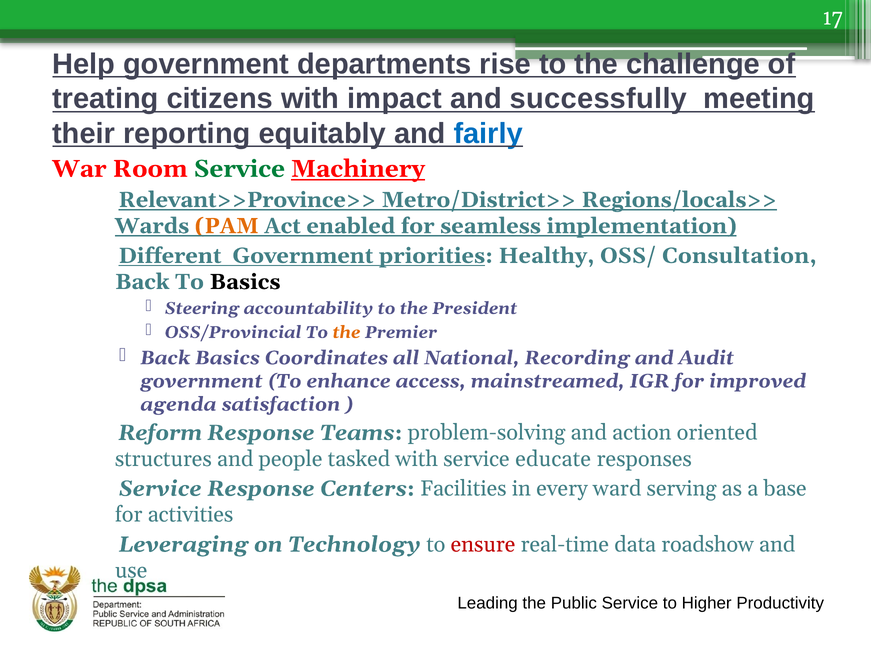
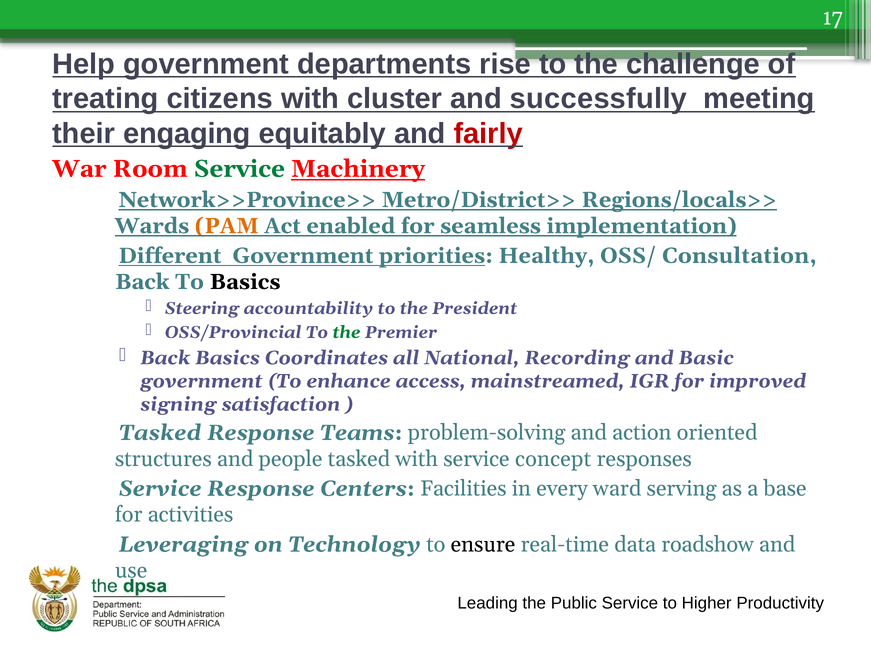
impact: impact -> cluster (395, 99)
reporting: reporting -> engaging (187, 134)
fairly colour: blue -> red (488, 134)
Relevant>>Province>>: Relevant>>Province>> -> Network>>Province>> (247, 200)
the colour: orange -> green (346, 332)
Audit: Audit -> Basic (706, 358)
agenda: agenda -> signing (178, 404)
Reform: Reform -> Tasked (160, 433)
educate: educate -> concept (553, 459)
ensure colour: red -> black (483, 545)
